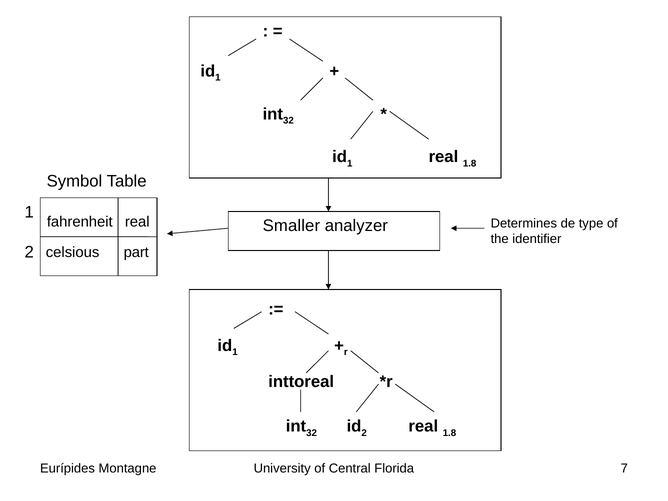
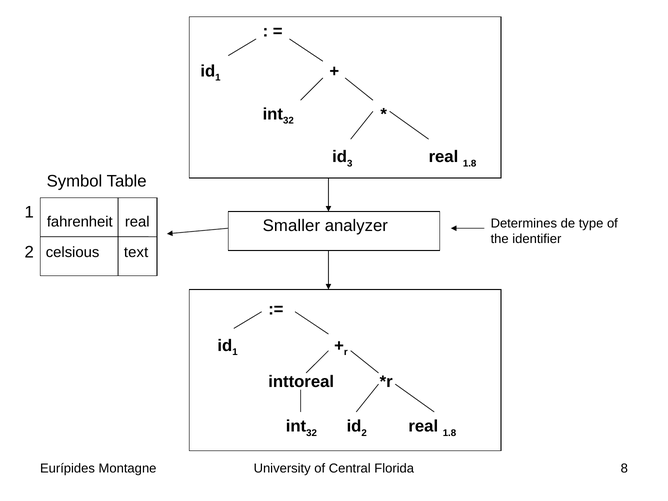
1: 1 -> 3 (350, 163)
part: part -> text (136, 253)
7: 7 -> 8 (624, 468)
